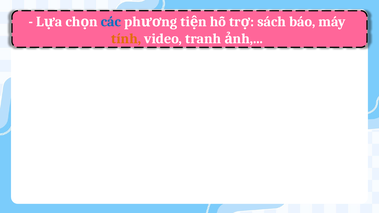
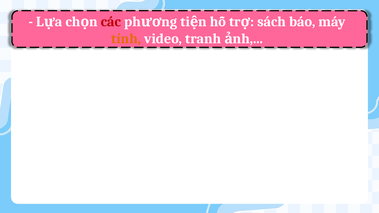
các colour: blue -> red (111, 22)
